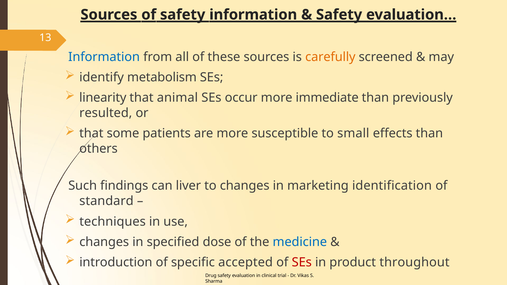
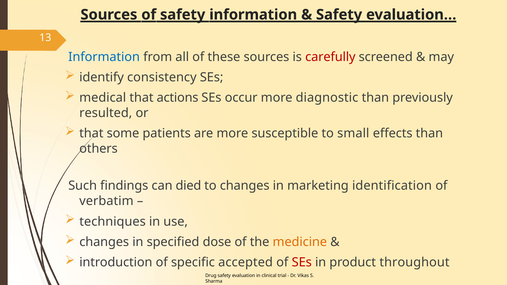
carefully colour: orange -> red (330, 57)
metabolism: metabolism -> consistency (162, 77)
linearity: linearity -> medical (103, 98)
animal: animal -> actions (178, 98)
immediate: immediate -> diagnostic (327, 98)
liver: liver -> died (188, 186)
standard: standard -> verbatim (106, 201)
medicine colour: blue -> orange (300, 242)
